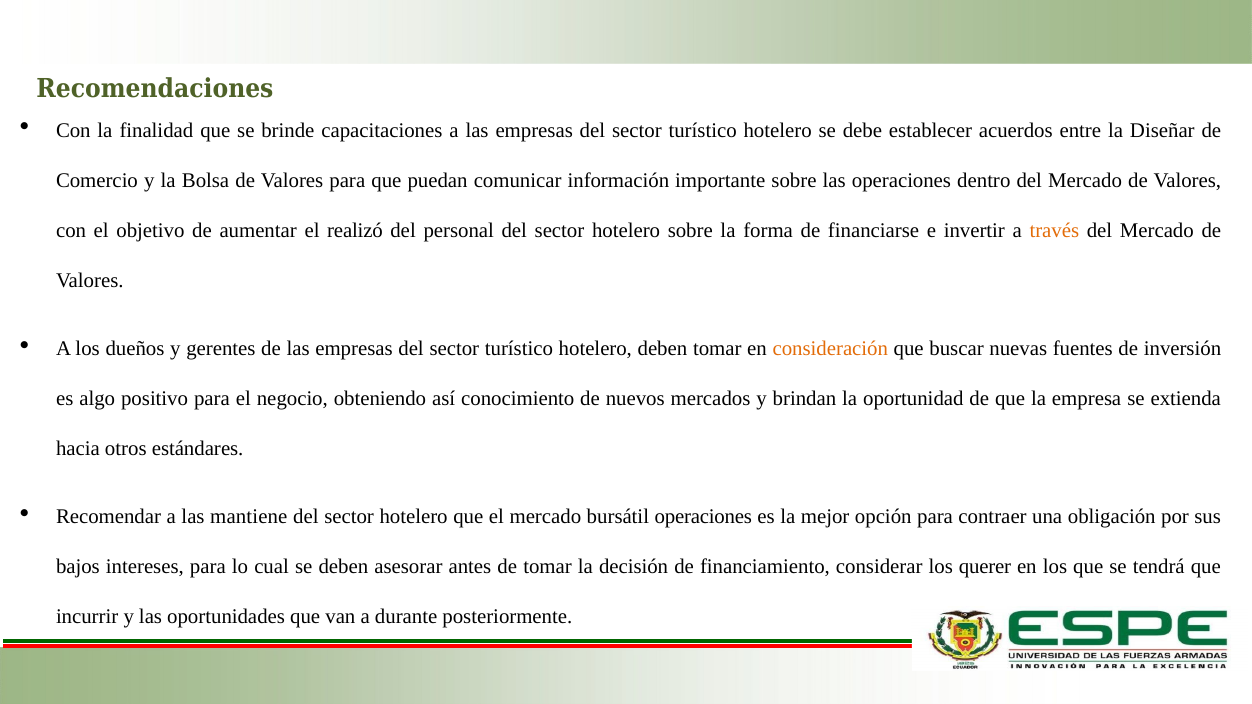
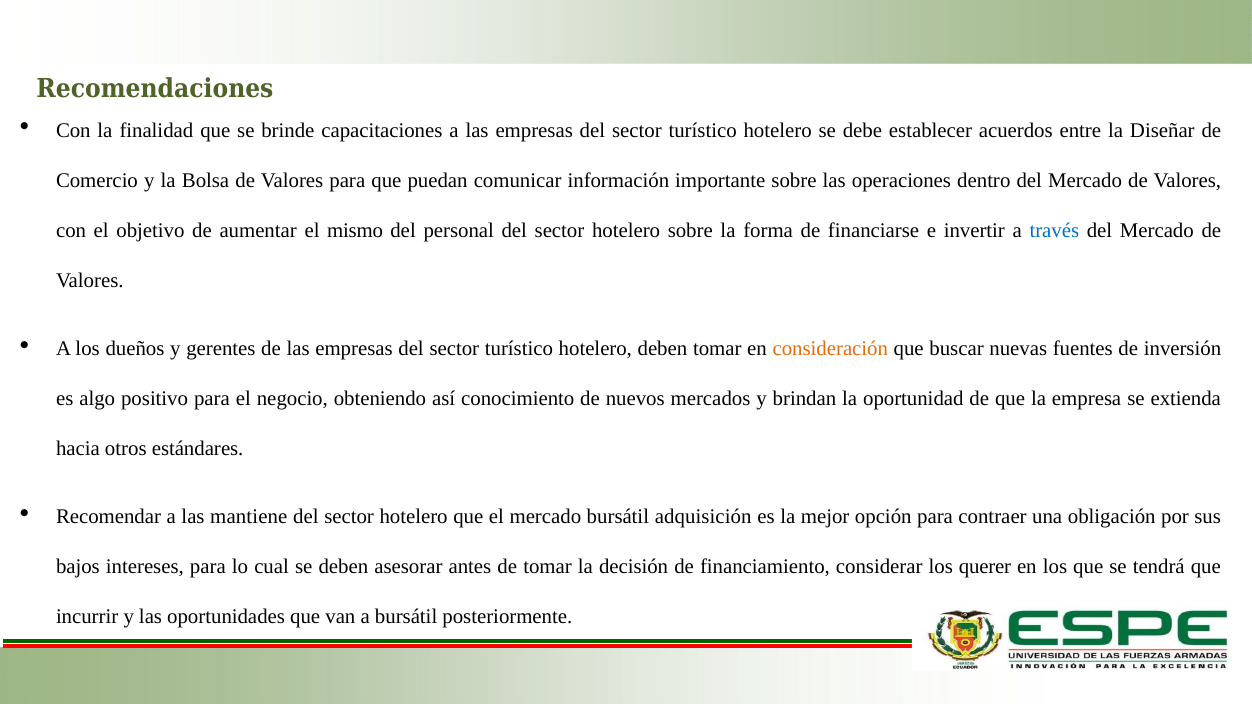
realizó: realizó -> mismo (355, 230)
través colour: orange -> blue (1054, 230)
bursátil operaciones: operaciones -> adquisición (703, 517)
a durante: durante -> bursátil (406, 617)
